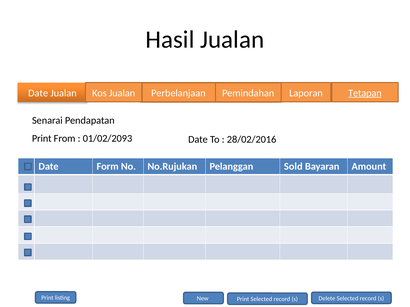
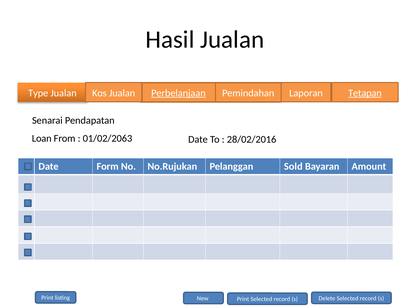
Date: Date -> Type (38, 93)
Perbelanjaan underline: none -> present (178, 93)
Print: Print -> Loan (42, 139)
01/02/2093: 01/02/2093 -> 01/02/2063 (107, 139)
